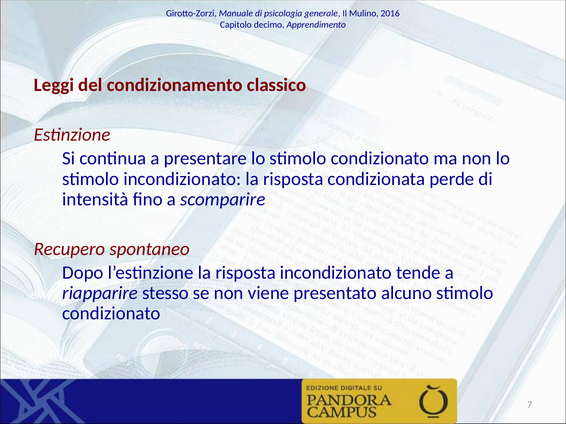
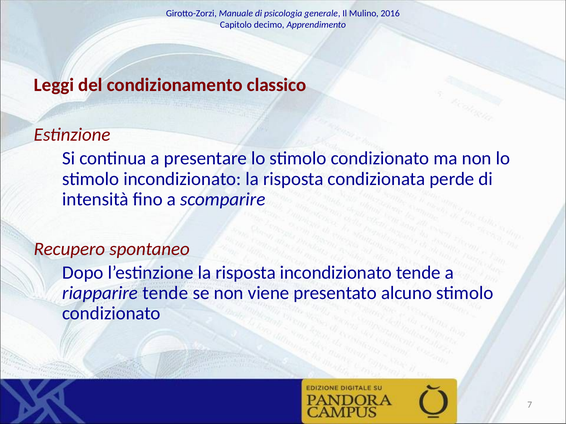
riapparire stesso: stesso -> tende (165, 293)
